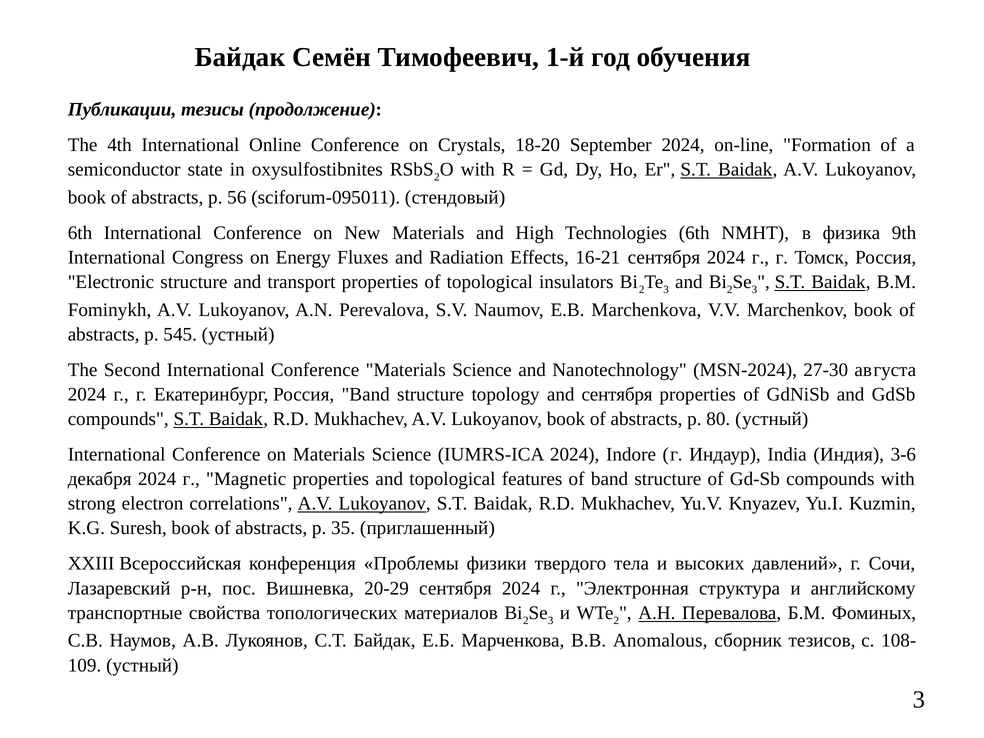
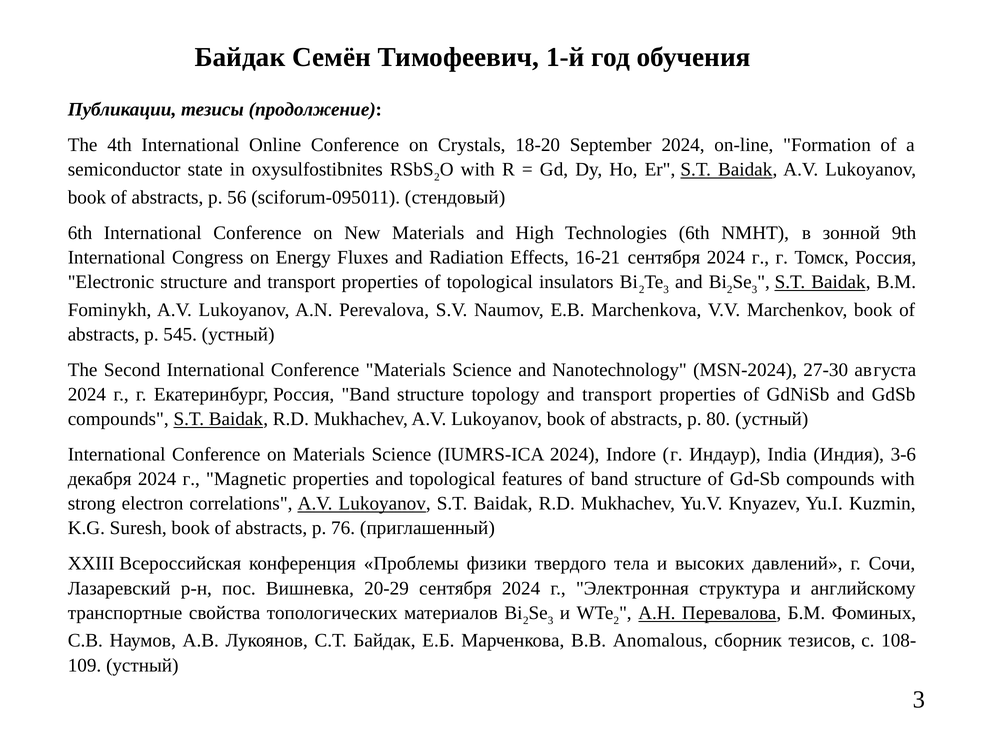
физика: физика -> зонной (851, 233)
topology and сентября: сентября -> transport (617, 394)
35: 35 -> 76 (343, 528)
